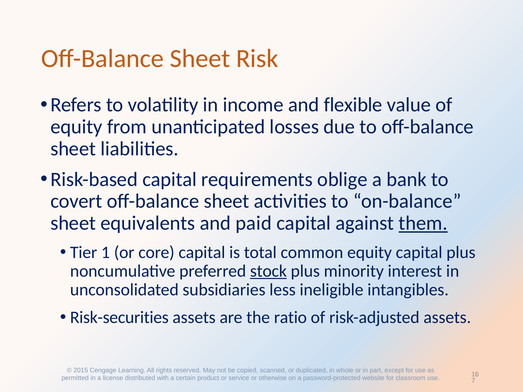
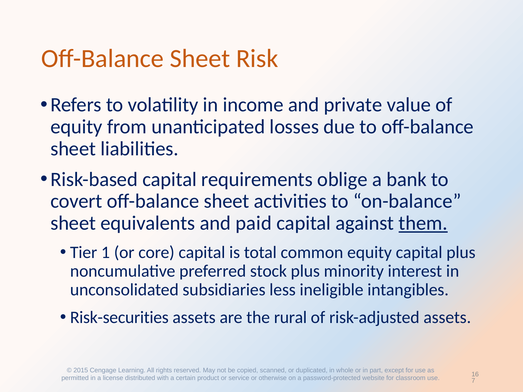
flexible: flexible -> private (353, 105)
stock underline: present -> none (268, 271)
ratio: ratio -> rural (290, 318)
